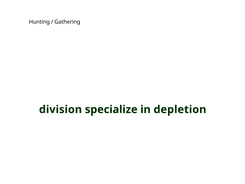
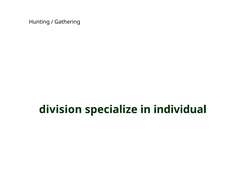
depletion: depletion -> individual (180, 109)
